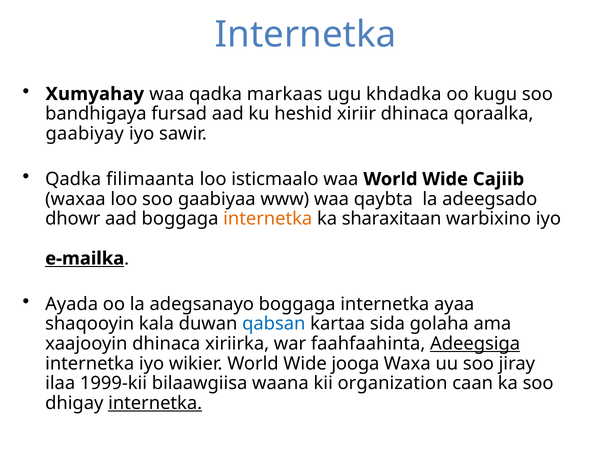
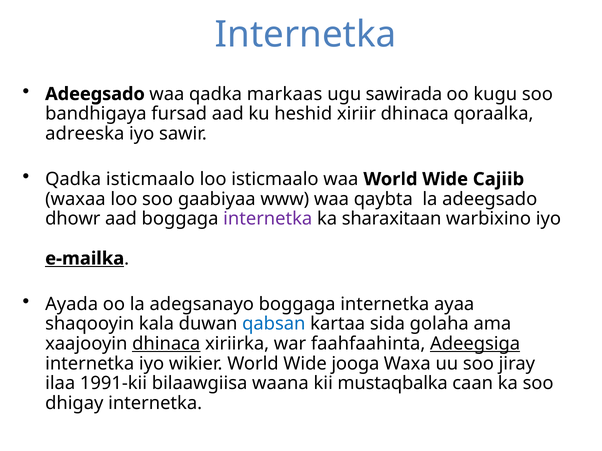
Xumyahay: Xumyahay -> Adeegsado (95, 94)
khdadka: khdadka -> sawirada (404, 94)
gaabiyay: gaabiyay -> adreeska (85, 134)
Qadka filimaanta: filimaanta -> isticmaalo (150, 179)
internetka colour: orange -> purple (268, 219)
dhinaca underline: none -> present (166, 344)
1999-kii: 1999-kii -> 1991-kii (114, 384)
organization: organization -> mustaqbalka (393, 384)
internetka underline: present -> none (155, 404)
